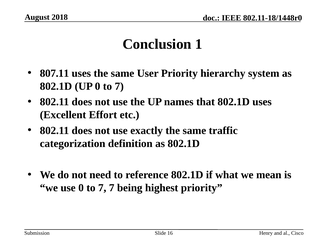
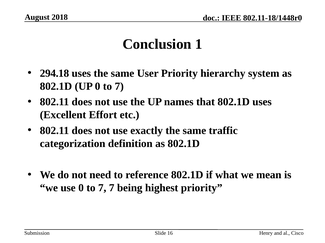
807.11: 807.11 -> 294.18 (54, 74)
